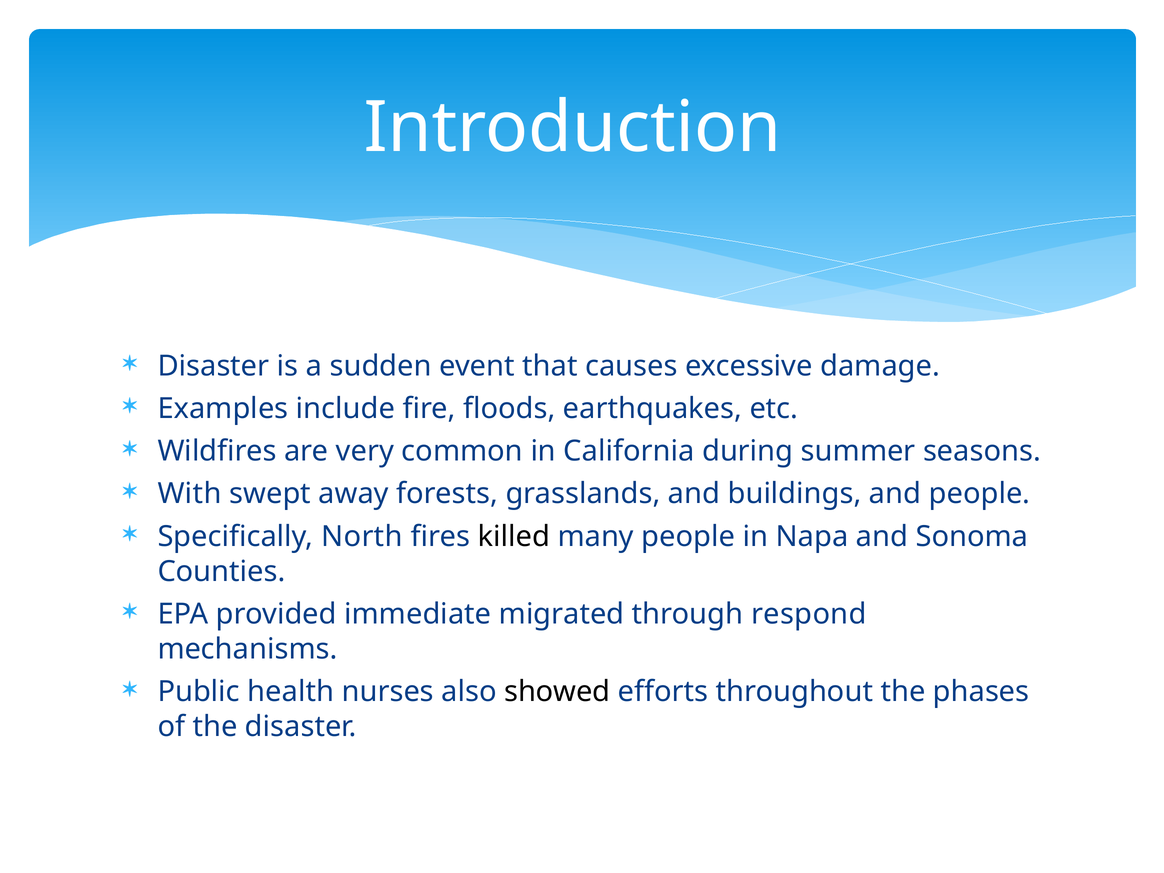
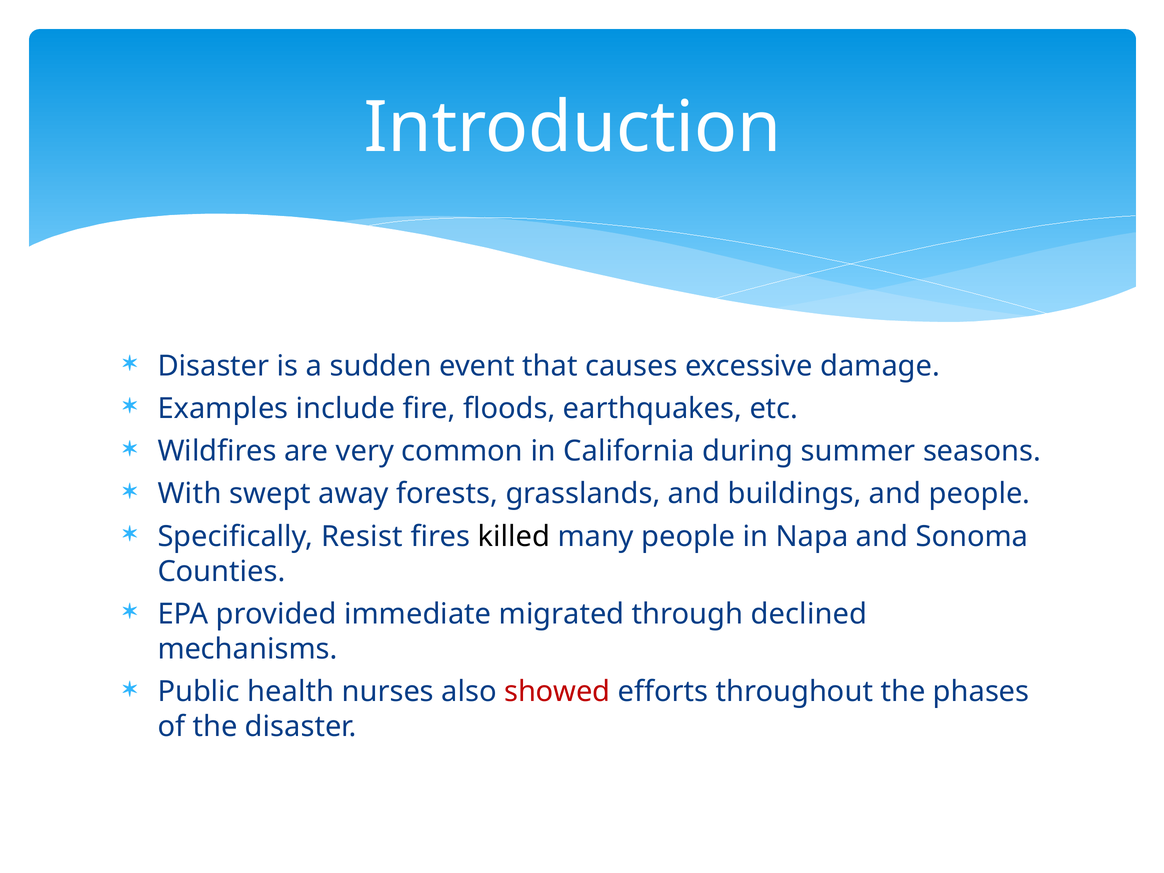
North: North -> Resist (362, 537)
respond: respond -> declined (809, 614)
showed colour: black -> red (557, 692)
